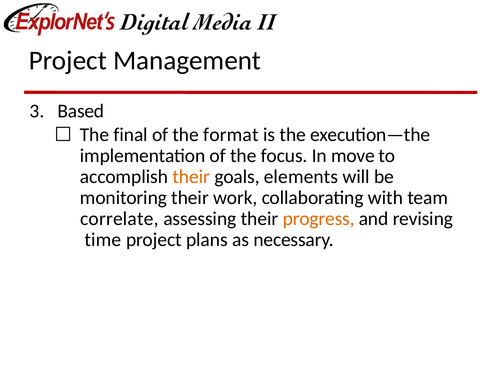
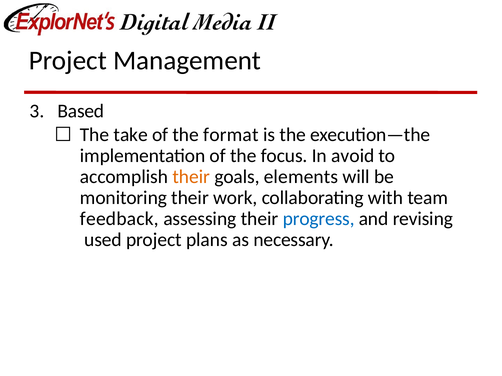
final: final -> take (131, 135)
move: move -> avoid (353, 156)
correlate: correlate -> feedback (119, 219)
progress colour: orange -> blue (319, 219)
time: time -> used (103, 240)
